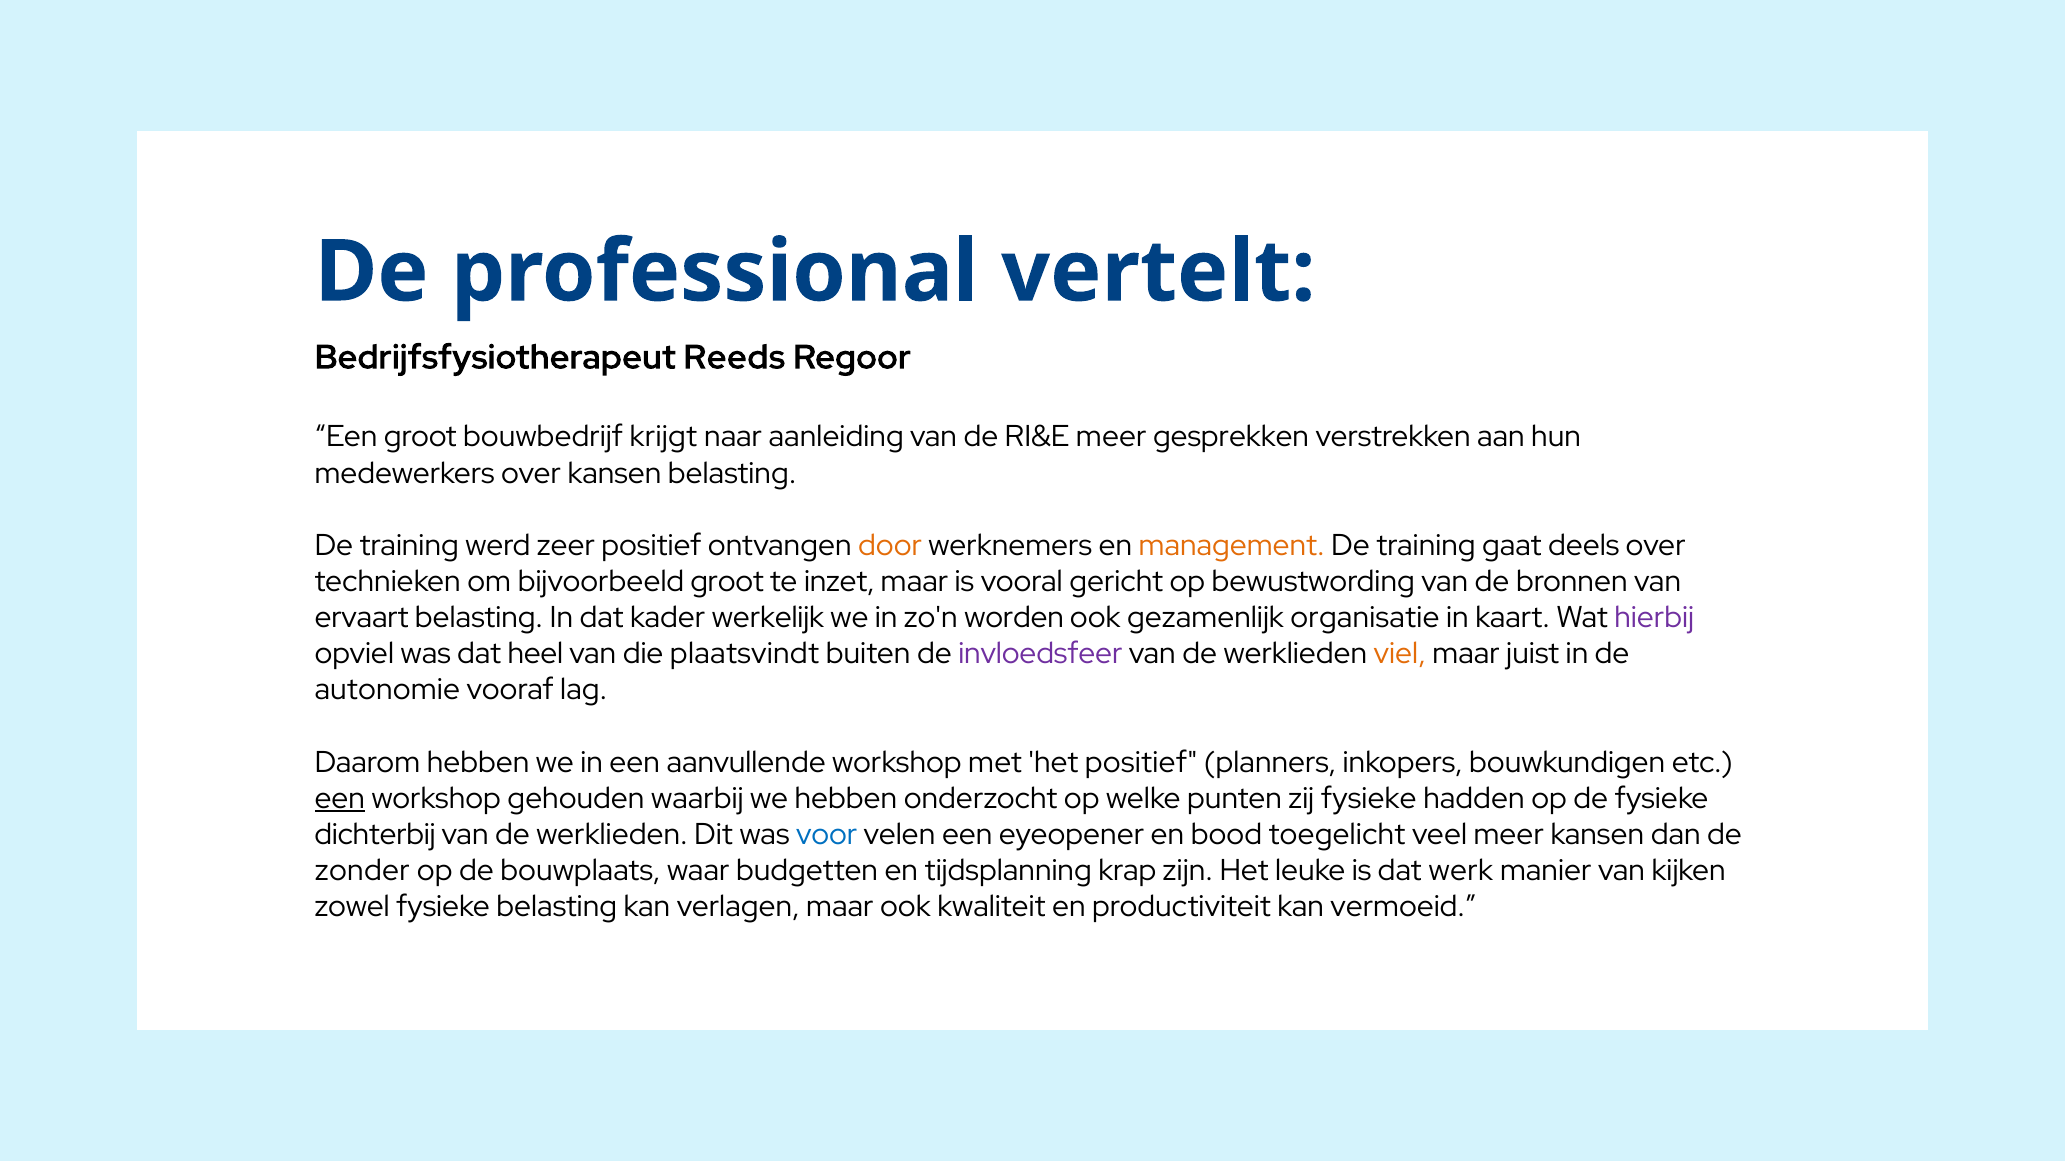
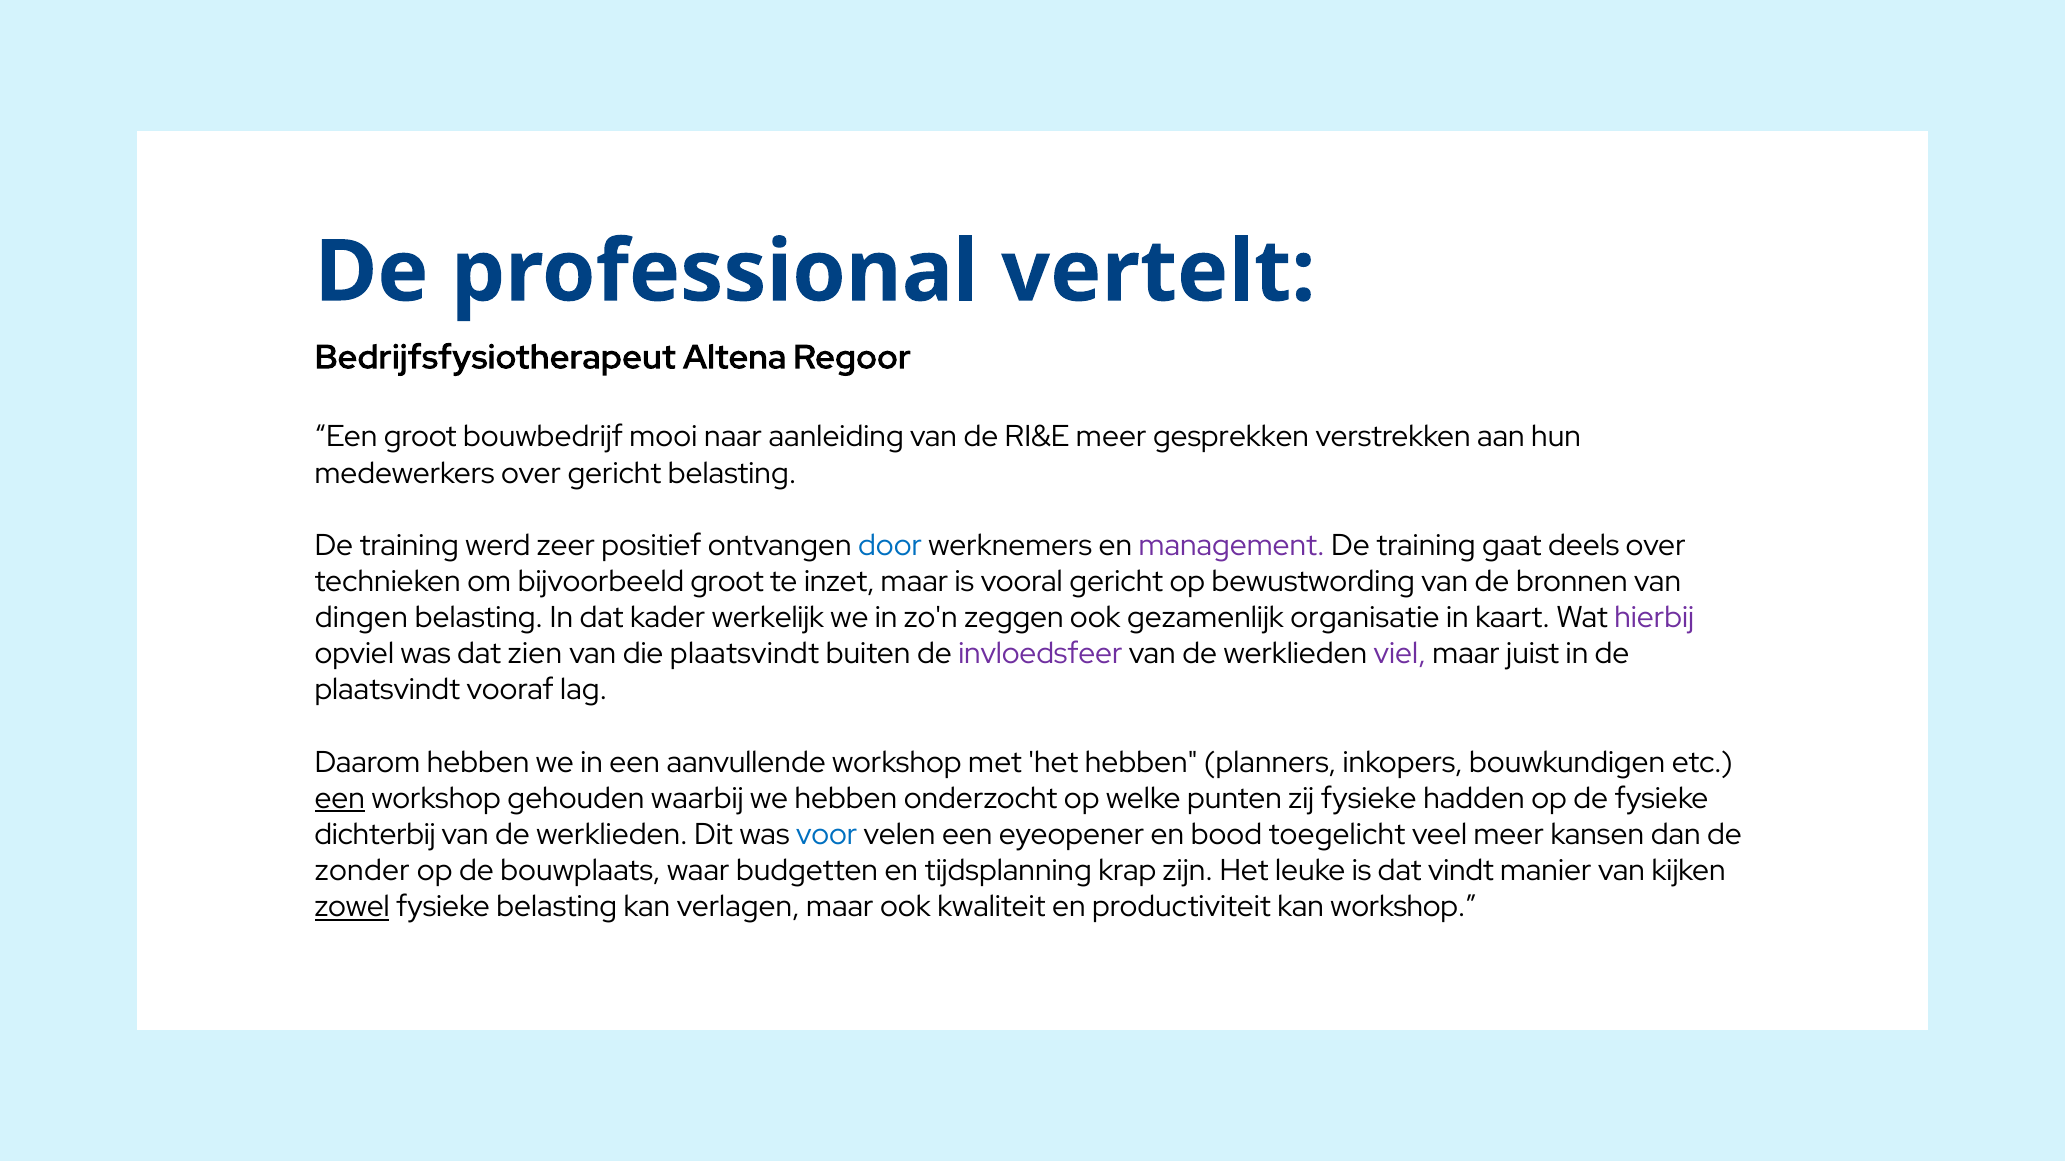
Reeds: Reeds -> Altena (735, 357)
krijgt: krijgt -> mooi (663, 437)
over kansen: kansen -> gericht (614, 473)
door colour: orange -> blue (890, 546)
management colour: orange -> purple (1232, 546)
ervaart: ervaart -> dingen (361, 618)
worden: worden -> zeggen (1014, 618)
heel: heel -> zien (535, 654)
viel colour: orange -> purple (1400, 654)
autonomie: autonomie -> plaatsvindt (387, 690)
het positief: positief -> hebben (1141, 763)
werk: werk -> vindt (1461, 871)
zowel underline: none -> present (352, 907)
kan vermoeid: vermoeid -> workshop (1404, 907)
